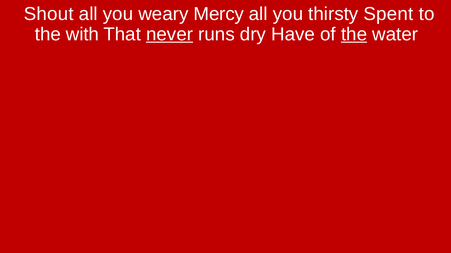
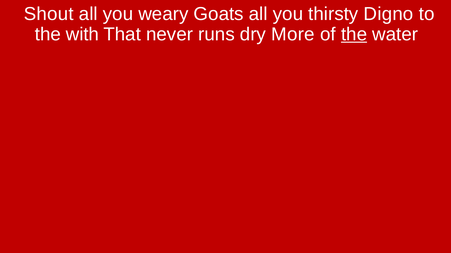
Mercy: Mercy -> Goats (219, 14)
Spent: Spent -> Digno (389, 14)
never underline: present -> none (170, 34)
Have: Have -> More (293, 34)
